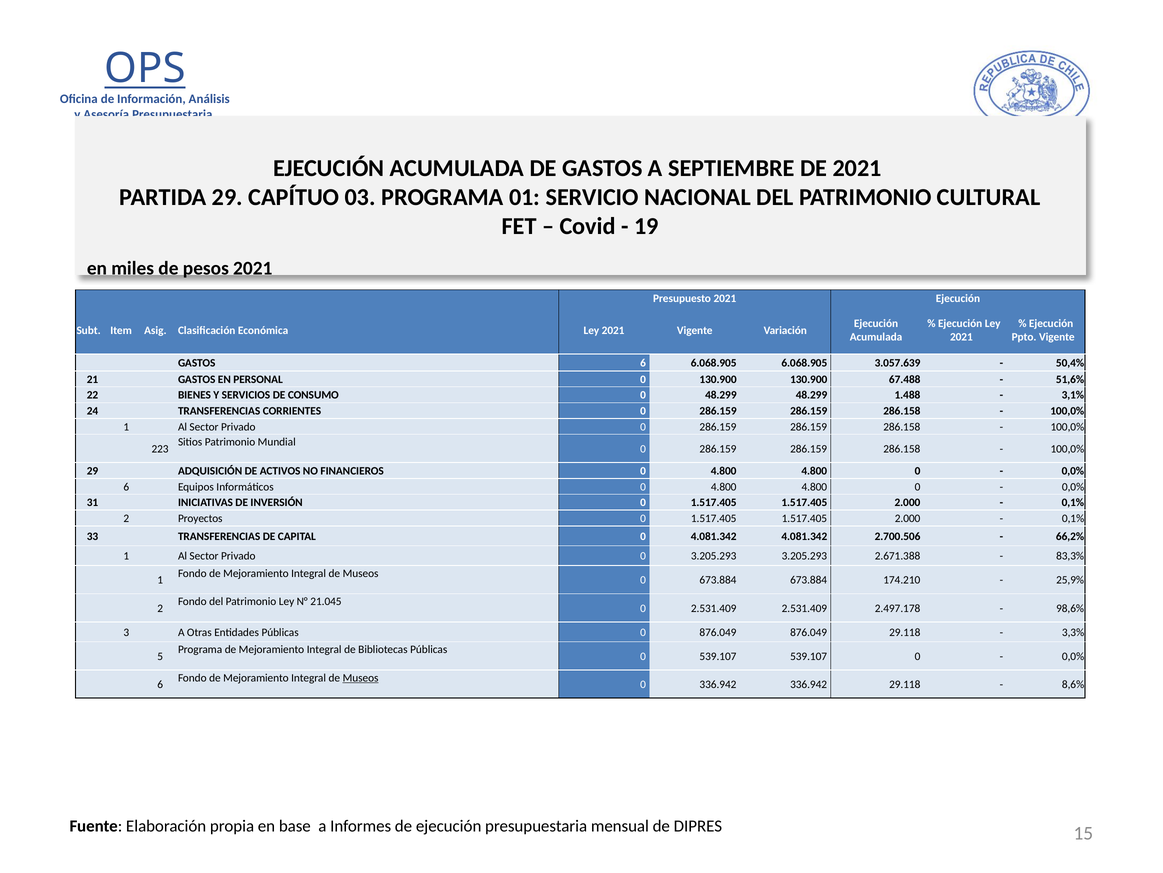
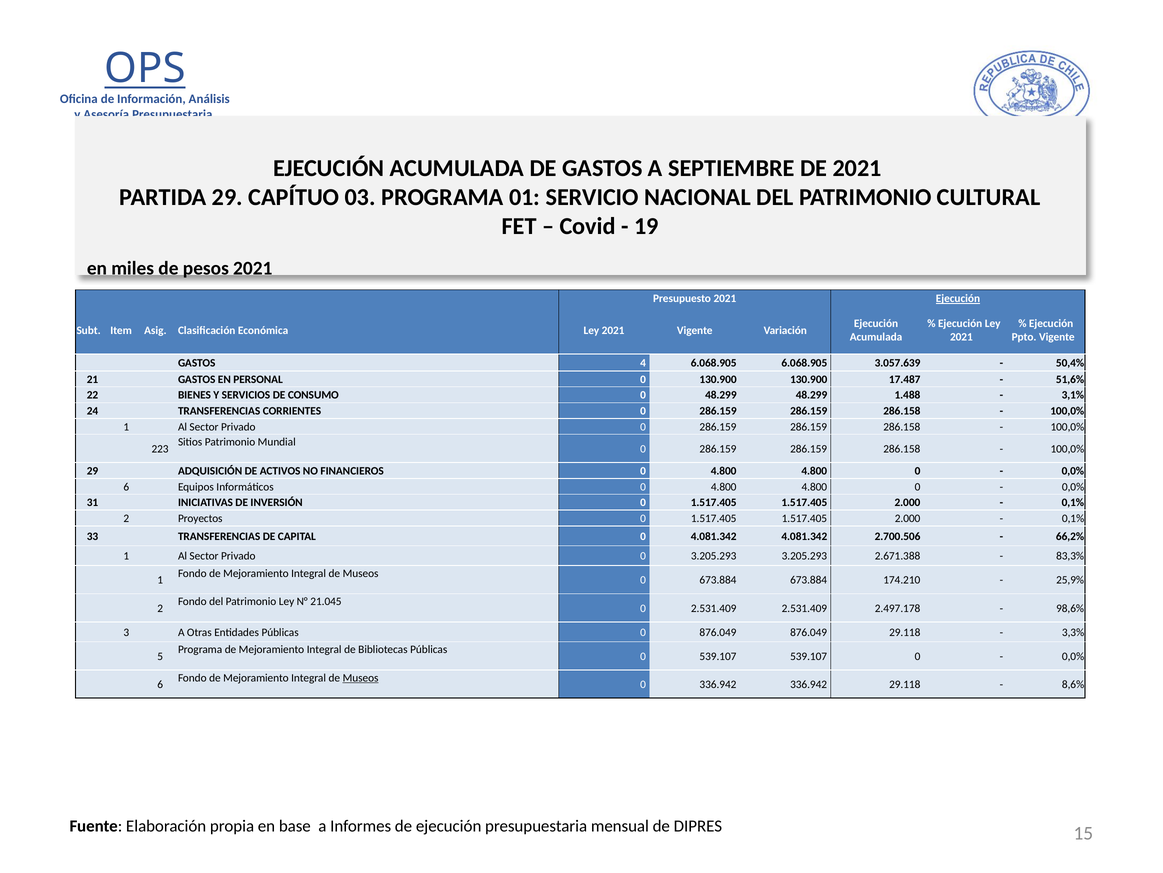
Ejecución underline: none -> present (958, 298)
GASTOS 6: 6 -> 4 (643, 363)
67.488: 67.488 -> 17.487 (905, 379)
